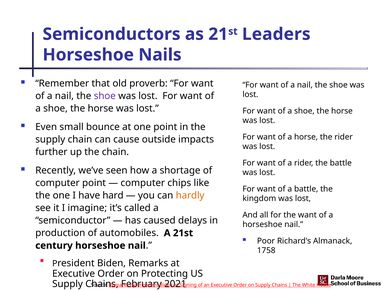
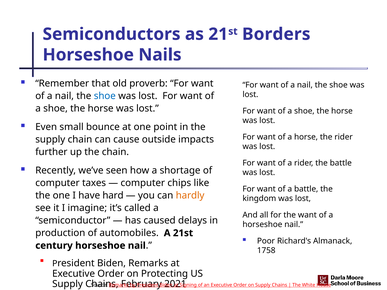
Leaders: Leaders -> Borders (276, 34)
shoe colour: purple -> blue (105, 96)
computer point: point -> taxes (94, 183)
